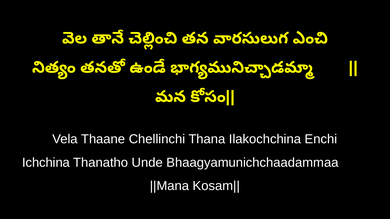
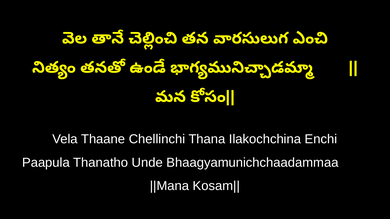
Ichchina: Ichchina -> Paapula (46, 163)
